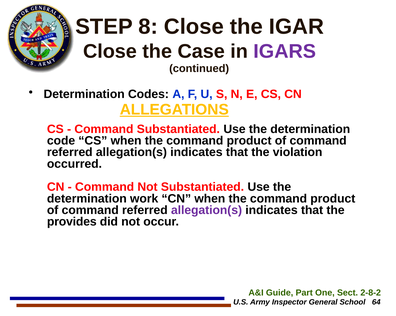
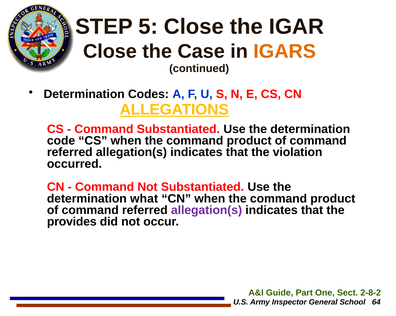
8: 8 -> 5 (148, 27)
IGARS colour: purple -> orange (285, 52)
work: work -> what (144, 199)
